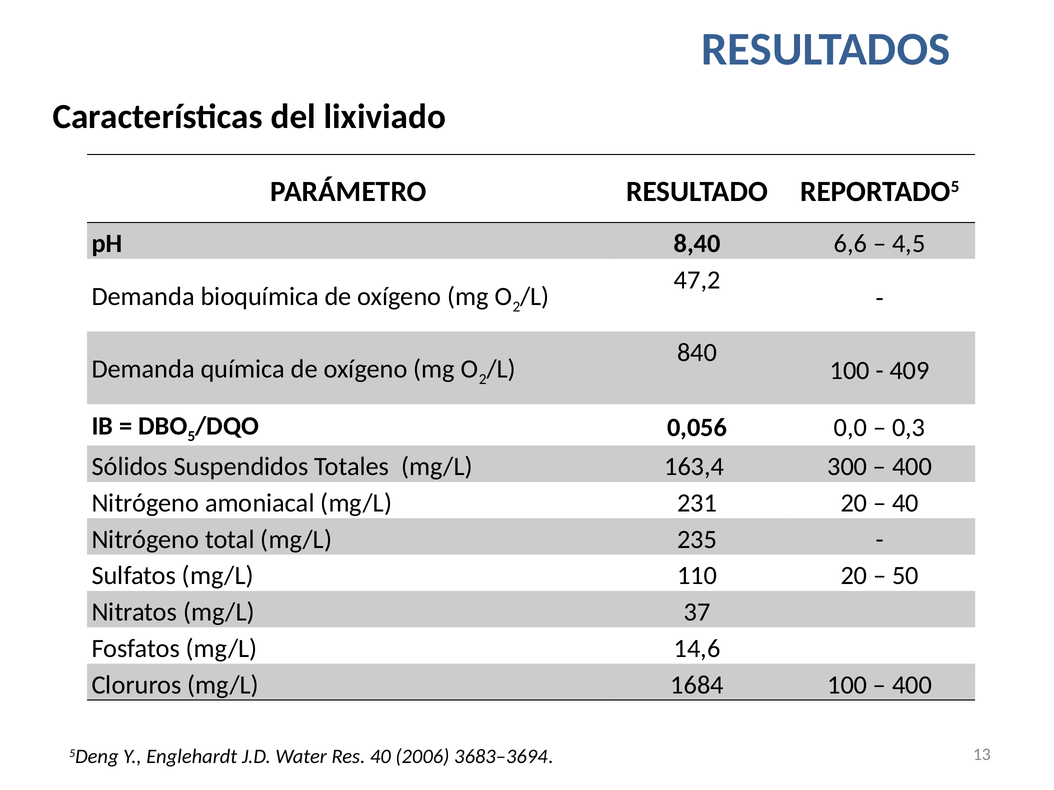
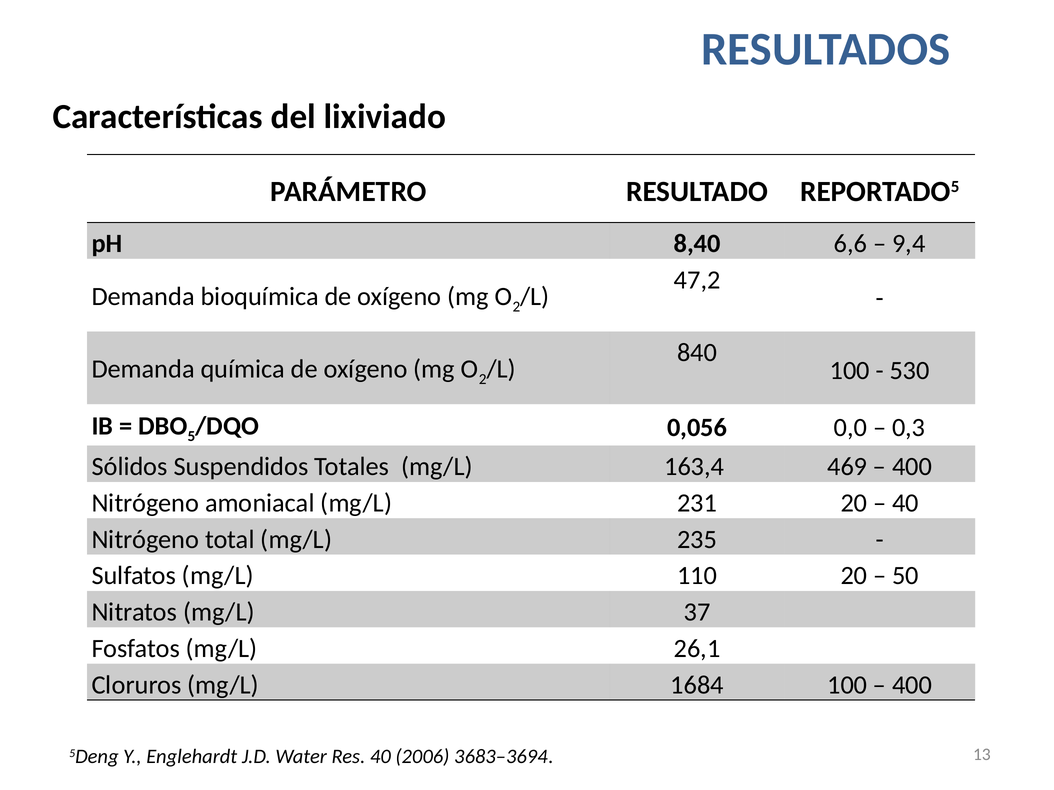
4,5: 4,5 -> 9,4 (909, 244)
409: 409 -> 530 (910, 371)
300: 300 -> 469 (847, 467)
14,6: 14,6 -> 26,1 (697, 649)
